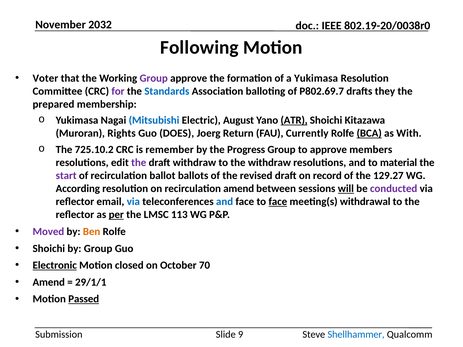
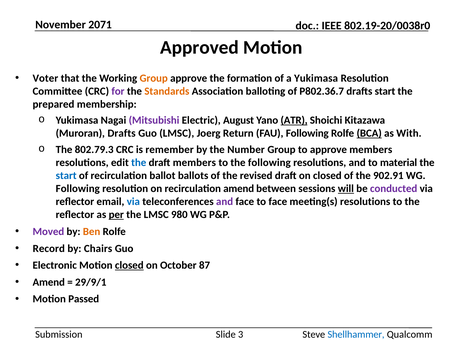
2032: 2032 -> 2071 (100, 25)
Following: Following -> Approved (200, 48)
Group colour: purple -> orange (154, 78)
Standards colour: blue -> orange (167, 91)
P802.69.7: P802.69.7 -> P802.36.7 (322, 91)
drafts they: they -> start (385, 91)
Mitsubishi colour: blue -> purple (154, 120)
Muroran Rights: Rights -> Drafts (122, 133)
Guo DOES: DOES -> LMSC (177, 133)
FAU Currently: Currently -> Following (307, 133)
725.10.2: 725.10.2 -> 802.79.3 (94, 150)
Progress: Progress -> Number (246, 150)
the colour: purple -> blue (139, 163)
draft withdraw: withdraw -> members (194, 163)
the withdraw: withdraw -> following (269, 163)
start colour: purple -> blue (66, 176)
on record: record -> closed (327, 176)
129.27: 129.27 -> 902.91 (388, 176)
According: According -> Following (78, 189)
and colour: blue -> purple (225, 202)
face underline: present -> none (278, 202)
meeting(s withdrawal: withdrawal -> resolutions (365, 202)
113: 113 -> 980 (179, 215)
Shoichi: Shoichi -> Record (49, 249)
by Group: Group -> Chairs (98, 249)
Electronic underline: present -> none (55, 265)
closed underline: none -> present (129, 265)
70: 70 -> 87 (205, 265)
29/1/1: 29/1/1 -> 29/9/1 (91, 282)
Passed underline: present -> none (84, 299)
9: 9 -> 3 (241, 335)
